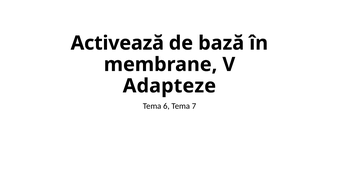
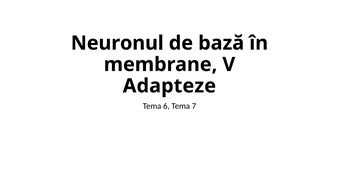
Activează: Activează -> Neuronul (117, 43)
